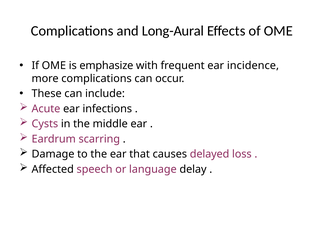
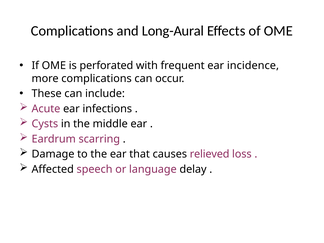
emphasize: emphasize -> perforated (106, 66)
delayed: delayed -> relieved (210, 154)
